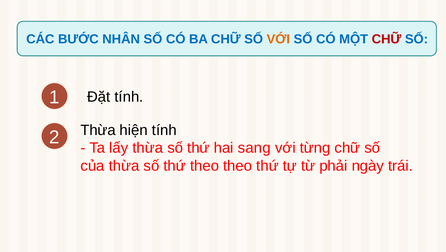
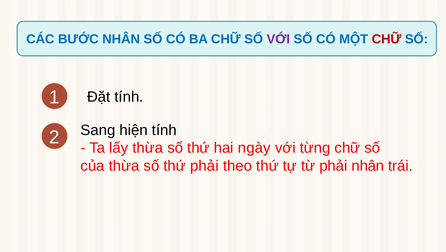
VỚI colour: orange -> purple (278, 39)
2 Thừa: Thừa -> Sang (98, 130)
sang: sang -> ngày (254, 148)
thứ theo: theo -> phải (204, 166)
phải ngày: ngày -> nhân (368, 166)
